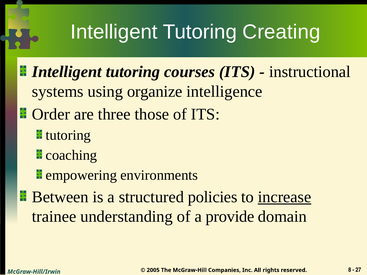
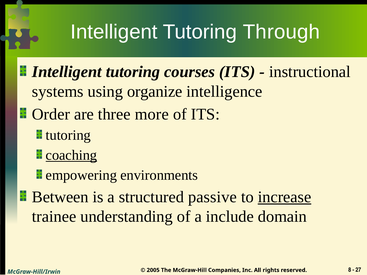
Creating: Creating -> Through (281, 32)
those: those -> more (152, 114)
coaching underline: none -> present (71, 155)
policies: policies -> passive (212, 197)
provide: provide -> include (230, 217)
